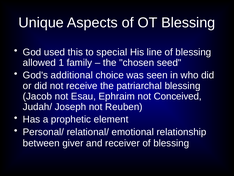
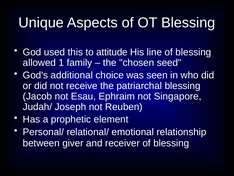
special: special -> attitude (112, 52)
Conceived: Conceived -> Singapore (178, 96)
